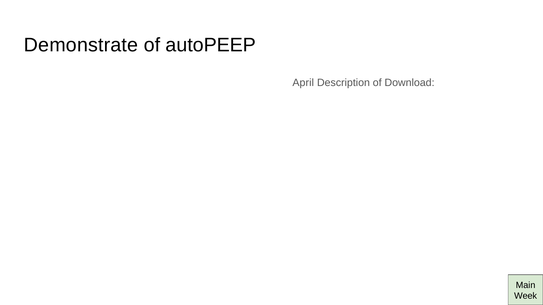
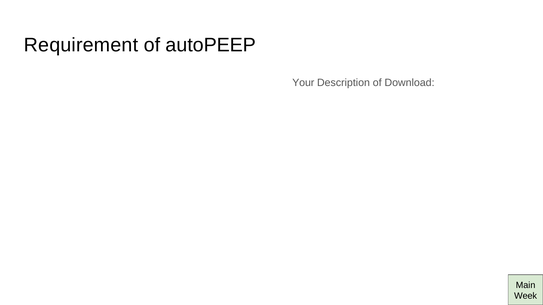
Demonstrate: Demonstrate -> Requirement (81, 45)
April: April -> Your (303, 83)
